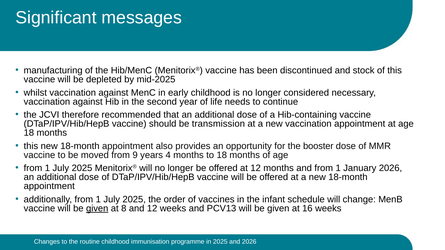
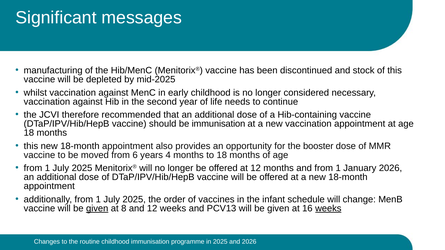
be transmission: transmission -> immunisation (218, 124)
9: 9 -> 6 (135, 155)
weeks underline: none -> present (328, 209)
